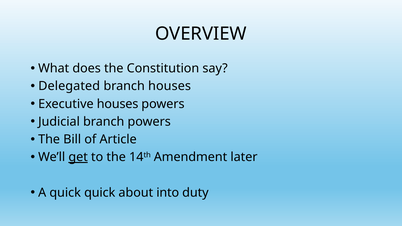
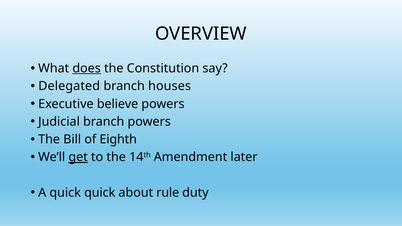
does underline: none -> present (87, 68)
Executive houses: houses -> believe (118, 104)
Article: Article -> Eighth (118, 139)
into: into -> rule (168, 193)
